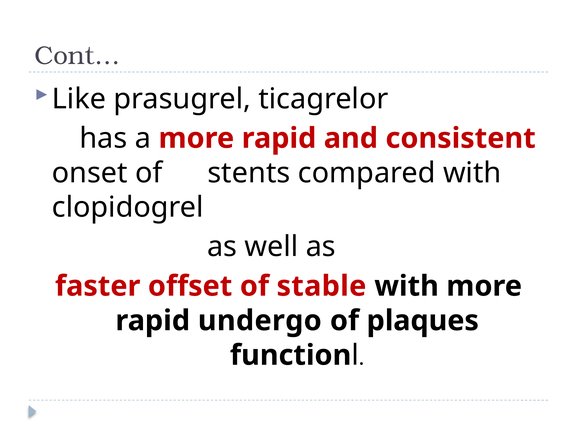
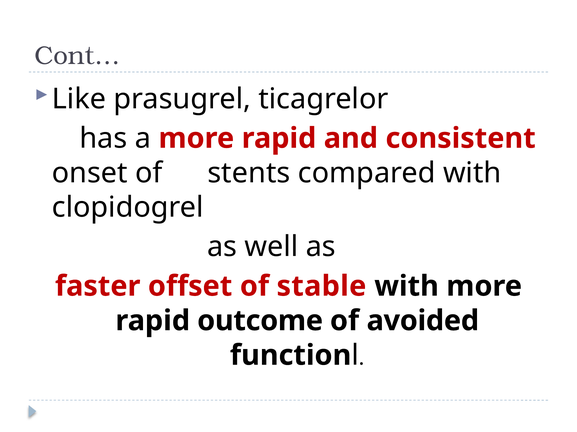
undergo: undergo -> outcome (260, 321)
plaques: plaques -> avoided (423, 321)
